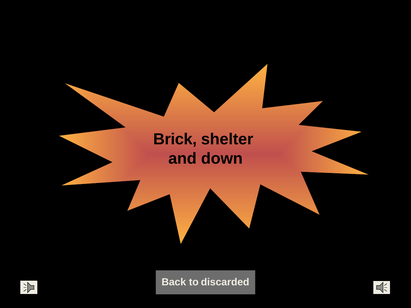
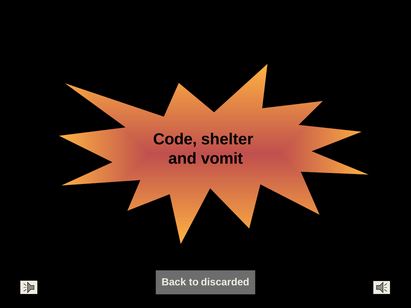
Brick: Brick -> Code (175, 139)
down: down -> vomit (222, 159)
